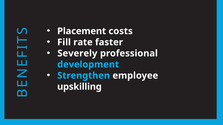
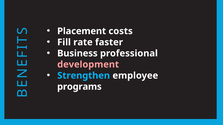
Severely: Severely -> Business (77, 54)
development colour: light blue -> pink (88, 65)
upskilling: upskilling -> programs (79, 87)
